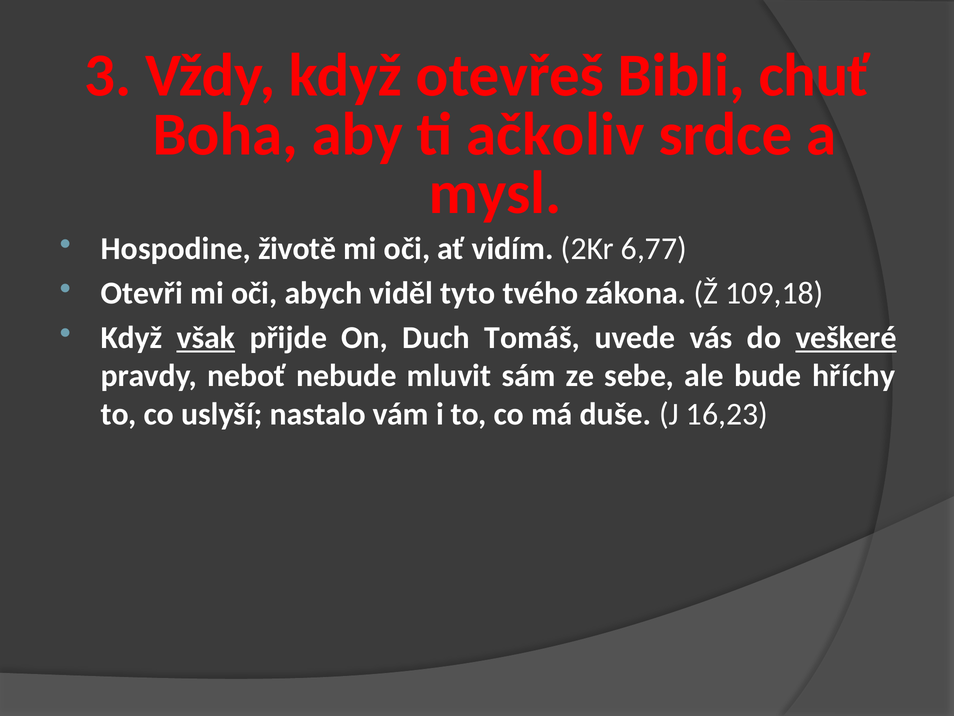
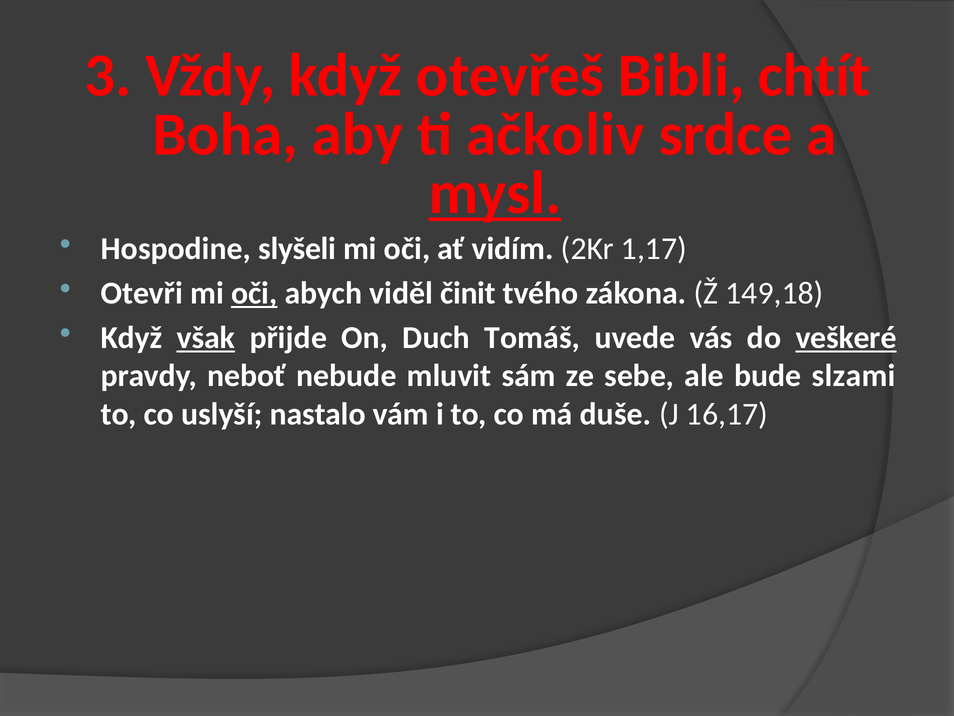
chuť: chuť -> chtít (814, 76)
mysl underline: none -> present (495, 193)
životě: životě -> slyšeli (297, 249)
6,77: 6,77 -> 1,17 (654, 249)
oči underline: none -> present (254, 293)
tyto: tyto -> činit (468, 293)
109,18: 109,18 -> 149,18 (774, 293)
hříchy: hříchy -> slzami (854, 376)
16,23: 16,23 -> 16,17 (727, 414)
